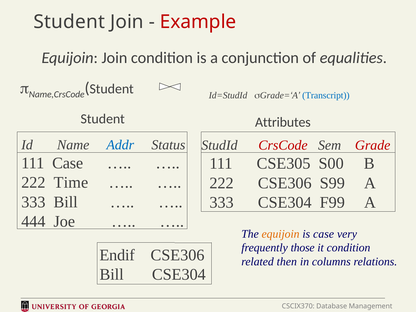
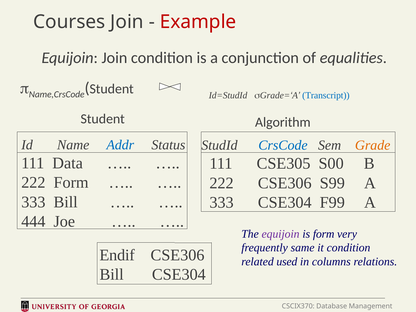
Student: Student -> Courses (69, 22)
Attributes: Attributes -> Algorithm (283, 122)
CrsCode colour: red -> blue (283, 145)
Grade colour: red -> orange (373, 145)
111 Case: Case -> Data (68, 163)
222 Time: Time -> Form (71, 183)
equijoin colour: orange -> purple (281, 234)
is case: case -> form (324, 234)
those: those -> same (303, 248)
then: then -> used (287, 262)
